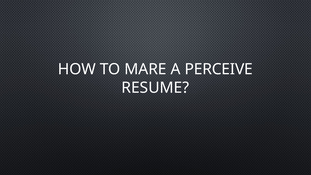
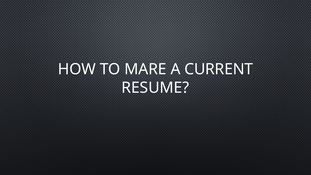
PERCEIVE: PERCEIVE -> CURRENT (219, 69)
